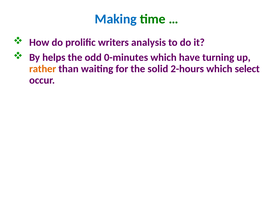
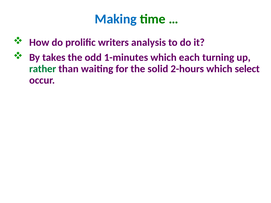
helps: helps -> takes (54, 58)
0-minutes: 0-minutes -> 1-minutes (126, 58)
have: have -> each (189, 58)
rather colour: orange -> green (43, 69)
